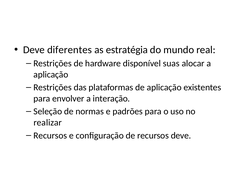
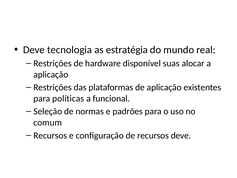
diferentes: diferentes -> tecnologia (70, 50)
envolver: envolver -> políticas (68, 98)
interação: interação -> funcional (111, 98)
realizar: realizar -> comum (48, 122)
